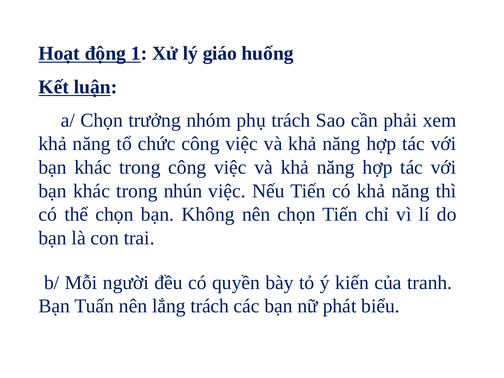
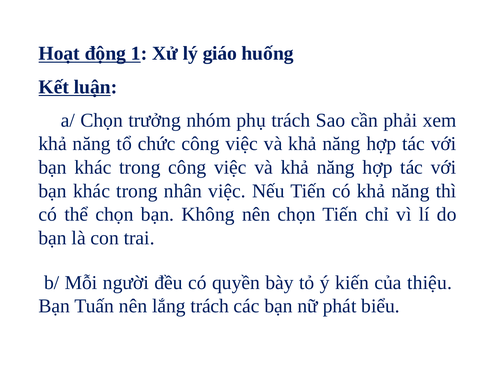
nhún: nhún -> nhân (183, 191)
tranh: tranh -> thiệu (430, 283)
